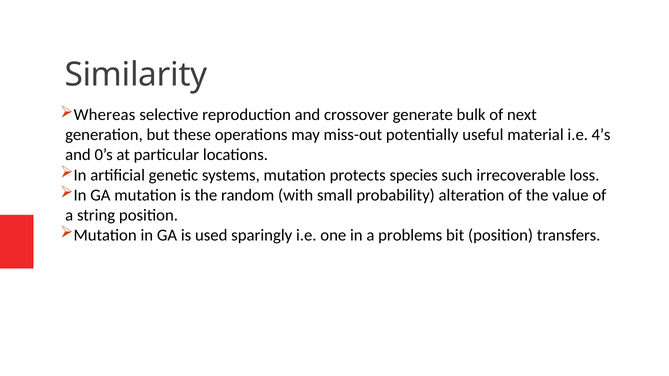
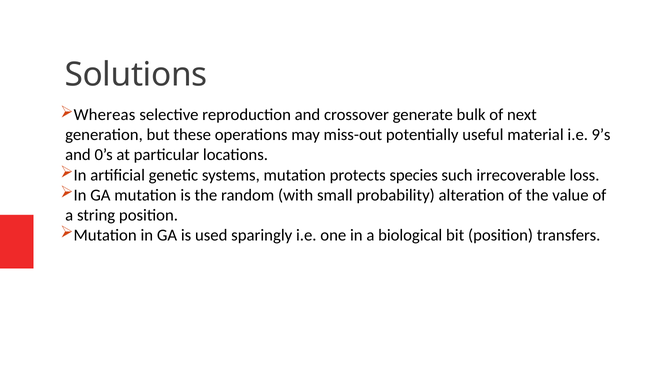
Similarity: Similarity -> Solutions (136, 75)
4’s: 4’s -> 9’s (601, 135)
problems: problems -> biological (410, 235)
